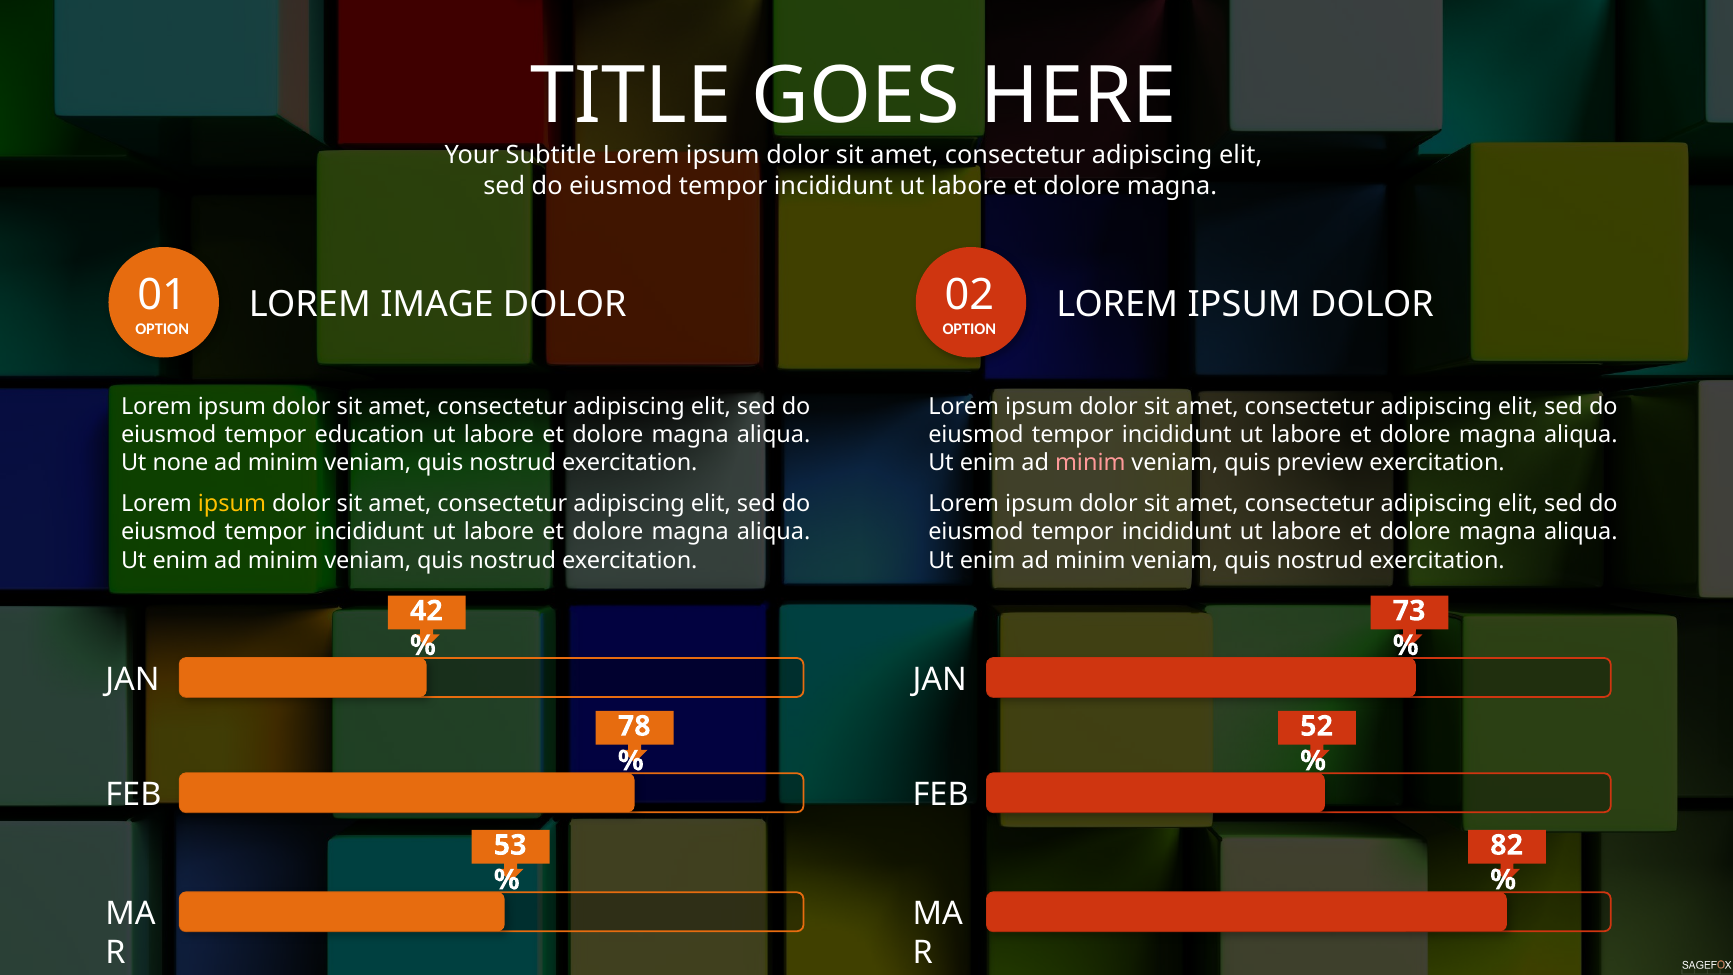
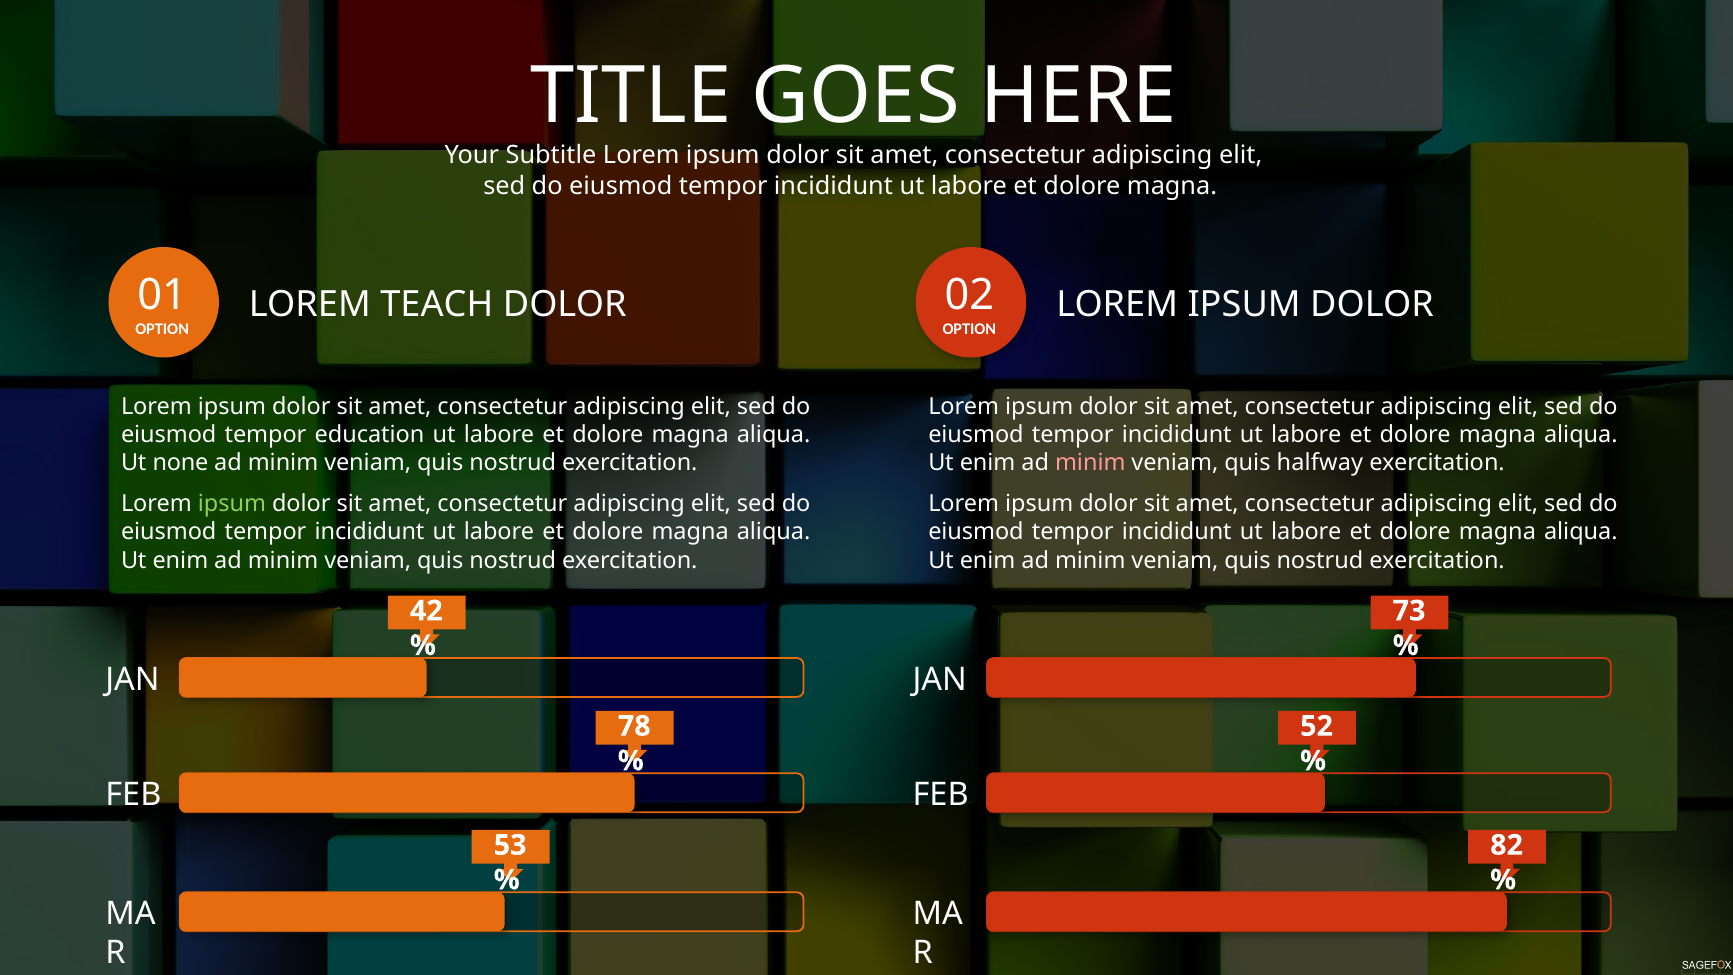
IMAGE: IMAGE -> TEACH (437, 305)
preview: preview -> halfway (1320, 463)
ipsum colour: yellow -> light green (232, 504)
